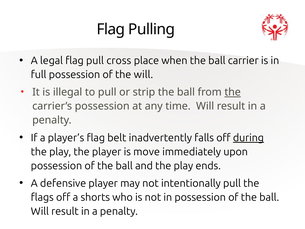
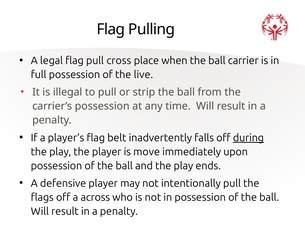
the will: will -> live (143, 75)
the underline: present -> none (233, 92)
shorts: shorts -> across (95, 197)
